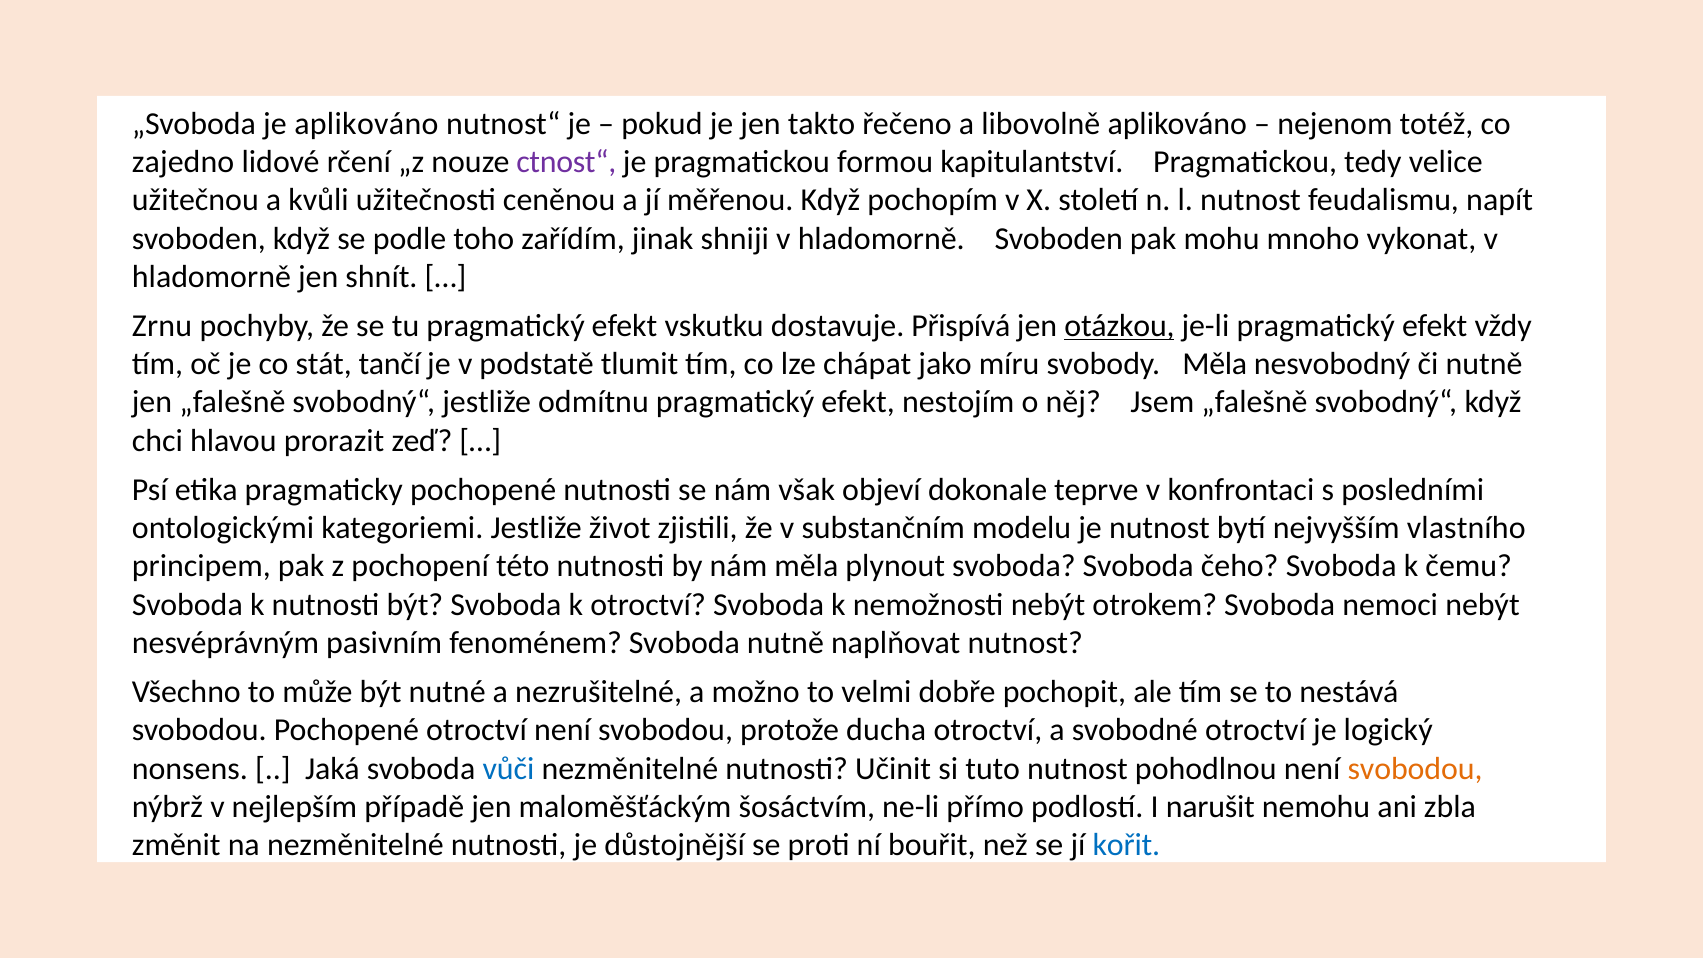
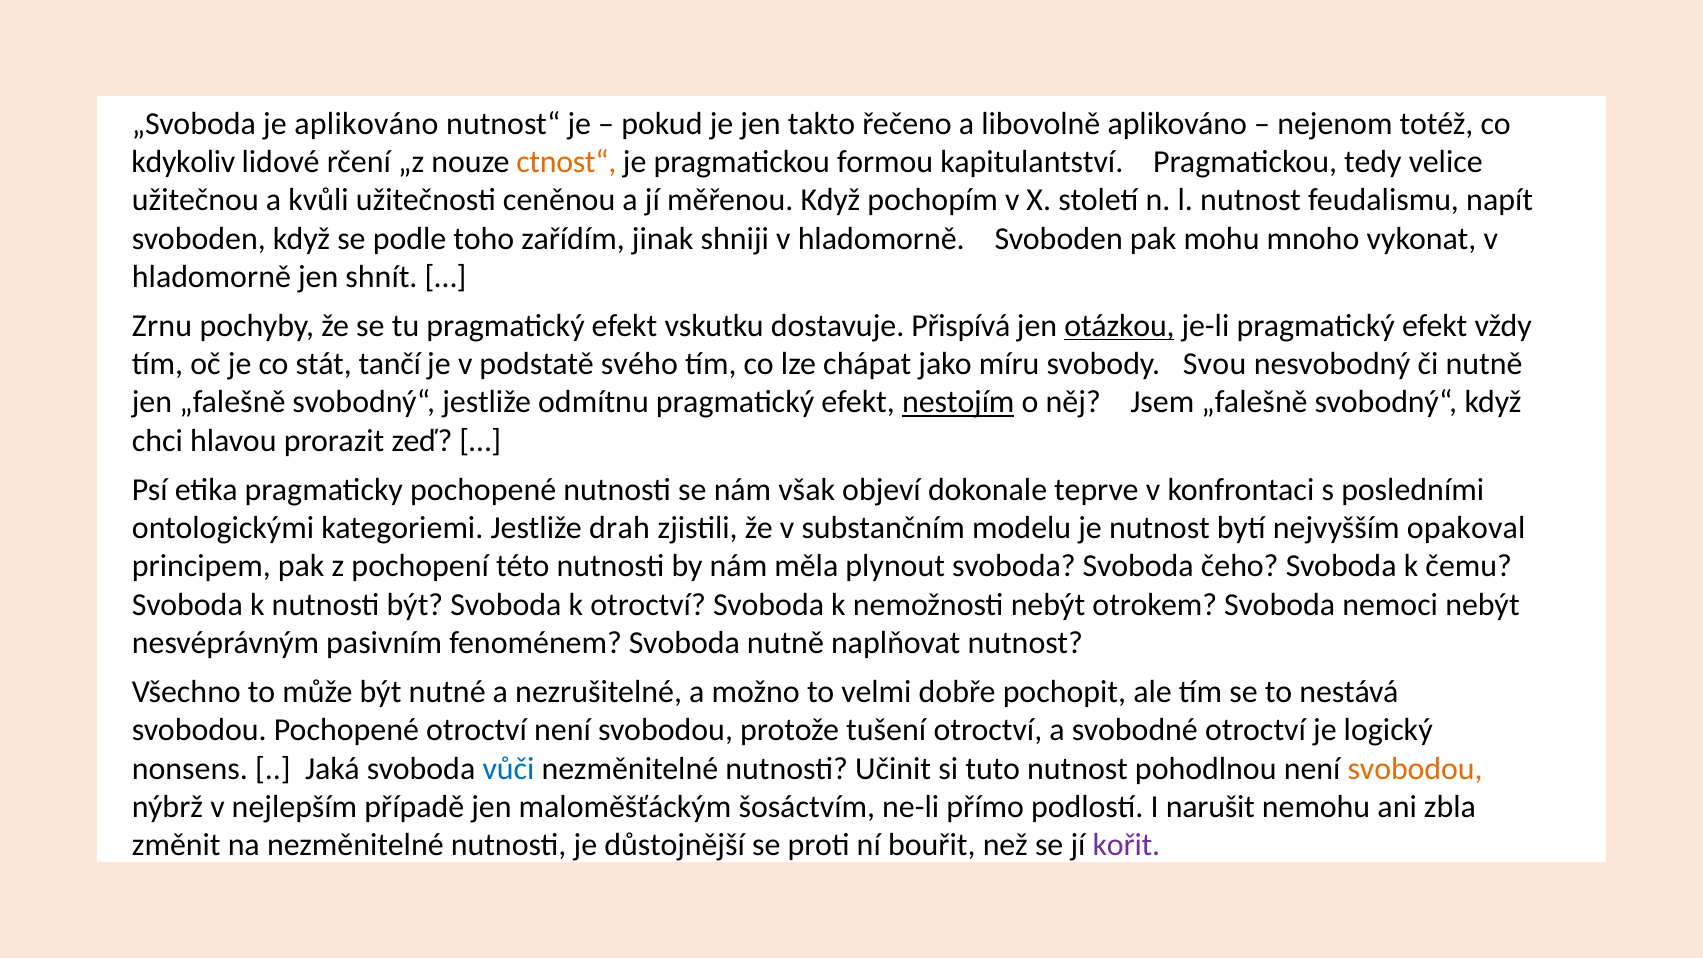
zajedno: zajedno -> kdykoliv (183, 162)
ctnost“ colour: purple -> orange (566, 162)
tlumit: tlumit -> svého (639, 364)
svobody Měla: Měla -> Svou (1215, 364)
nestojím underline: none -> present (958, 402)
život: život -> drah (620, 528)
vlastního: vlastního -> opakoval (1466, 528)
ducha: ducha -> tušení (886, 730)
kořit colour: blue -> purple (1126, 845)
